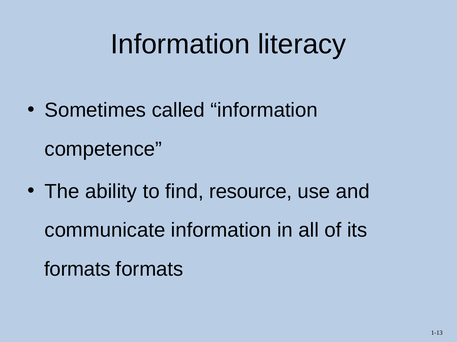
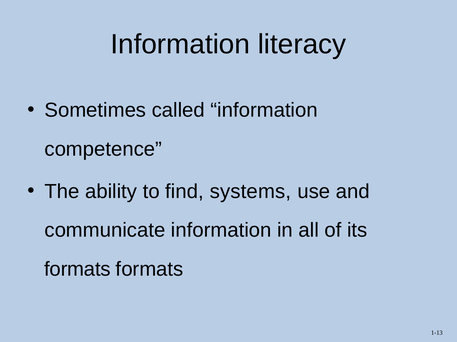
resource: resource -> systems (250, 192)
